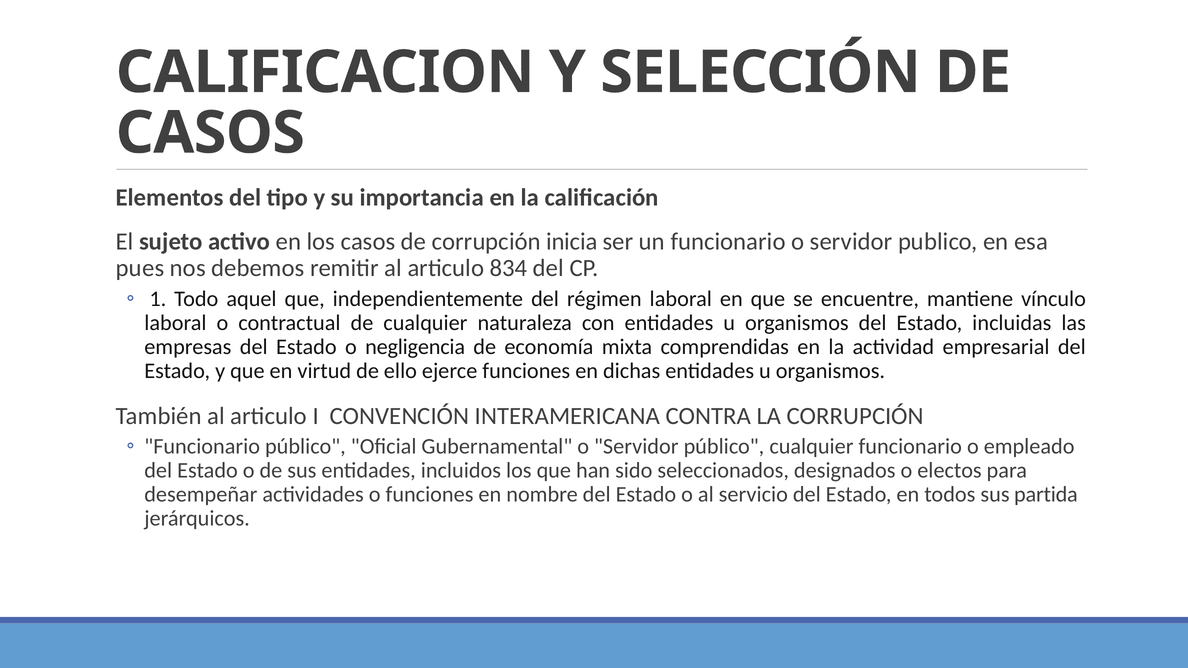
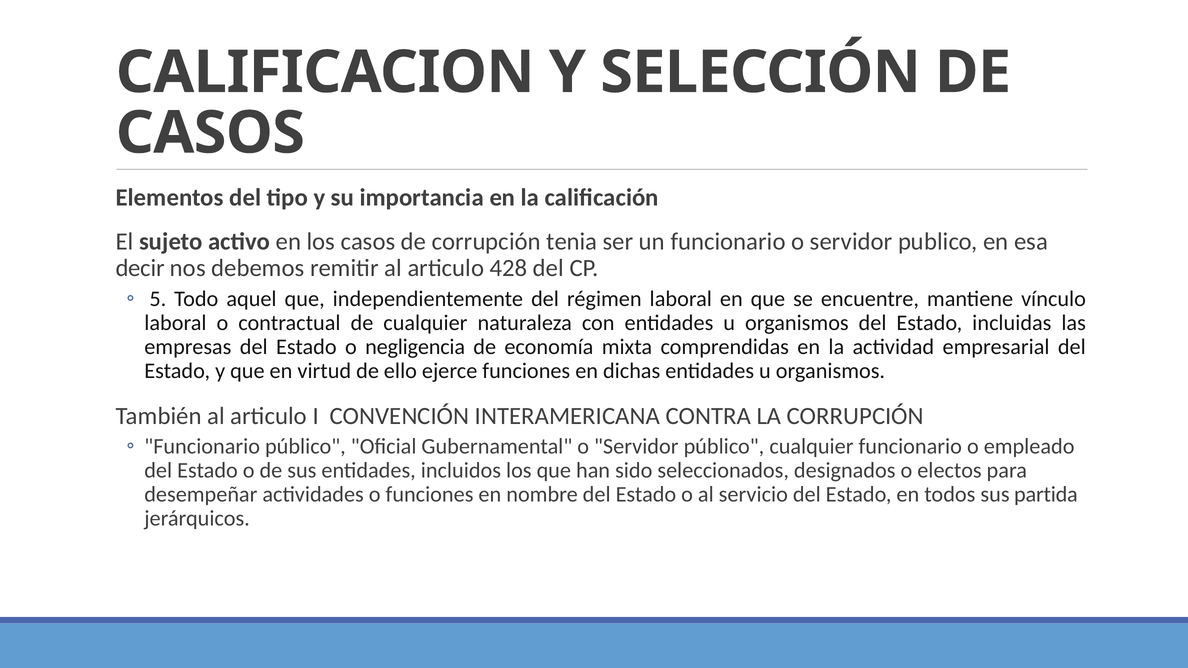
inicia: inicia -> tenia (572, 242)
pues: pues -> decir (140, 268)
834: 834 -> 428 (509, 268)
1: 1 -> 5 (158, 299)
